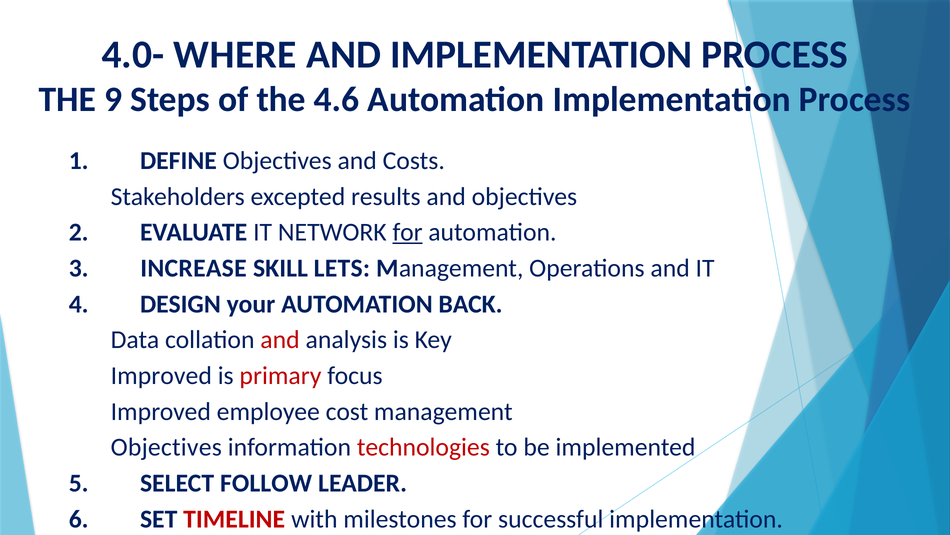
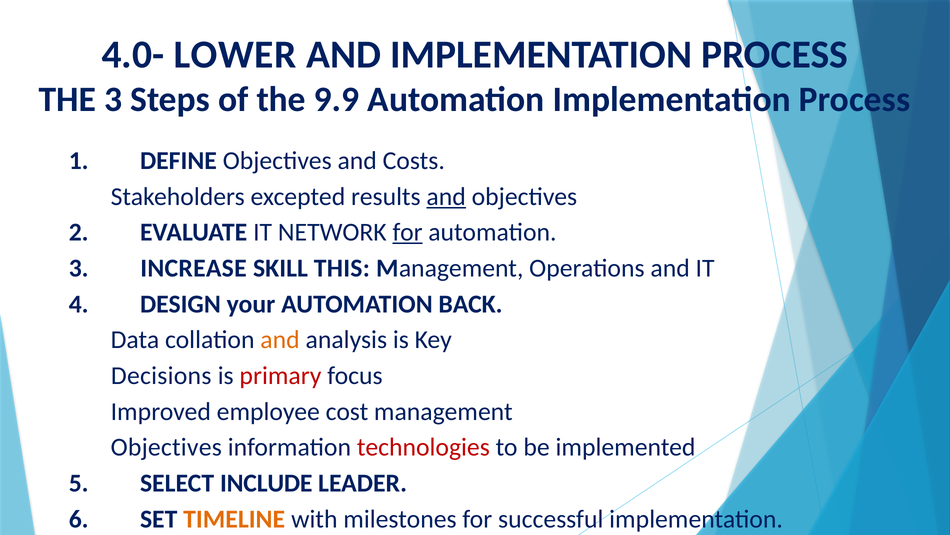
WHERE: WHERE -> LOWER (235, 55)
THE 9: 9 -> 3 (113, 99)
4.6: 4.6 -> 9.9 (337, 99)
and underline: none -> present (446, 196)
LETS: LETS -> THIS (342, 268)
and colour: red -> orange (280, 339)
Improved: Improved -> Decisions (161, 375)
FOLLOW: FOLLOW -> INCLUDE (266, 483)
TIMELINE colour: red -> orange (234, 518)
